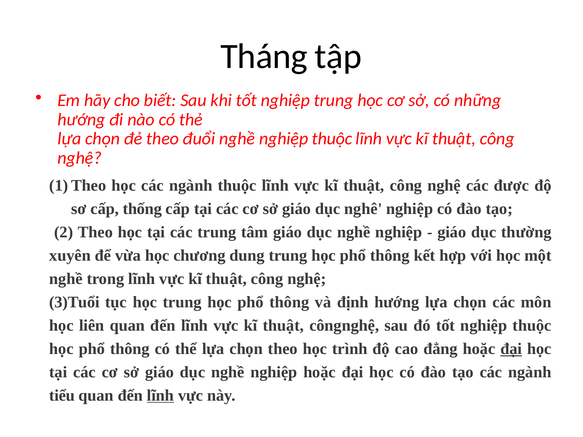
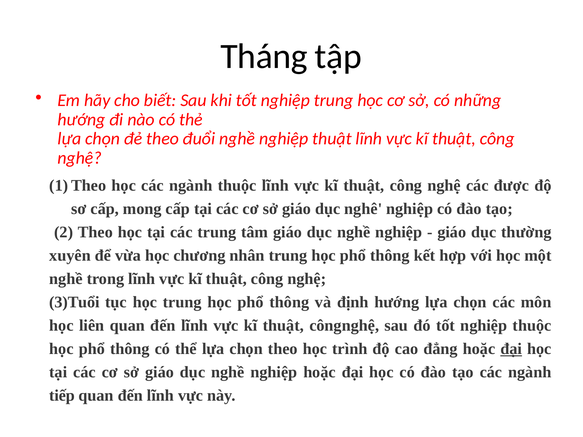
nghề nghiệp thuộc: thuộc -> thuật (332, 139)
thống: thống -> mong (142, 209)
dung: dung -> nhân (247, 256)
tiểu: tiểu -> tiếp (62, 396)
lĩnh underline: present -> none (160, 396)
